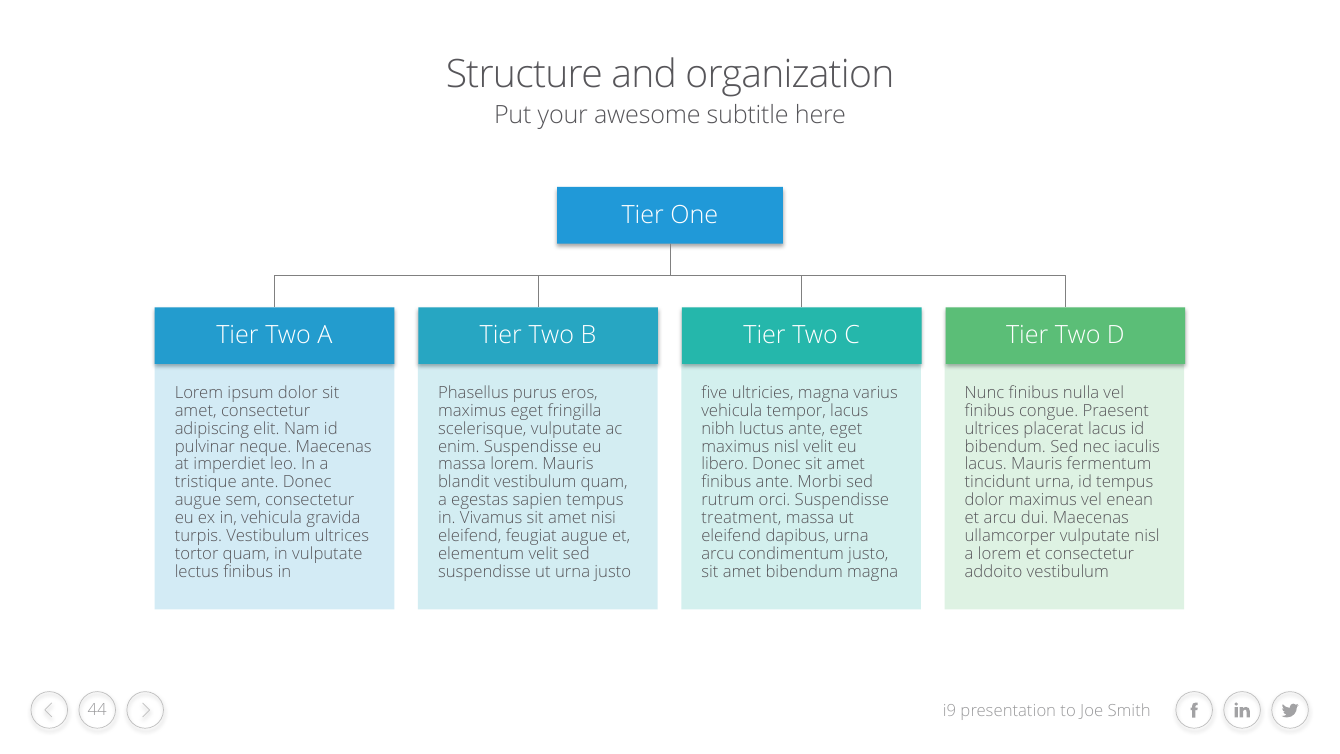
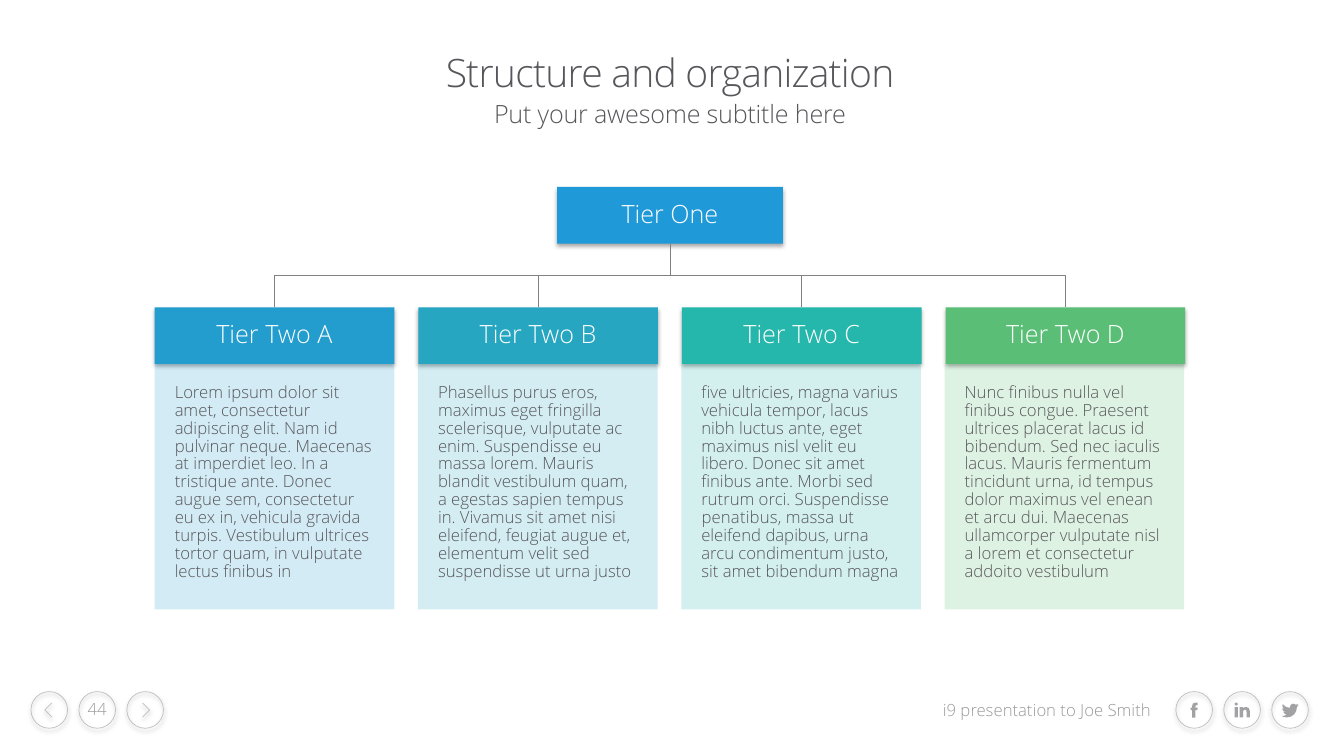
treatment: treatment -> penatibus (741, 518)
